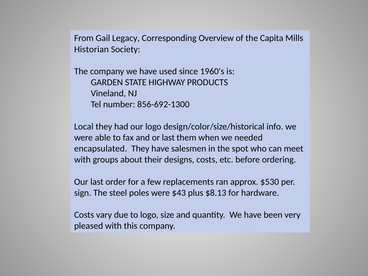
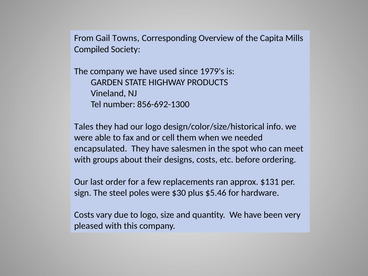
Legacy: Legacy -> Towns (126, 38)
Historian: Historian -> Compiled (92, 49)
1960's: 1960's -> 1979's (212, 71)
Local: Local -> Tales (84, 127)
or last: last -> cell (168, 138)
$530: $530 -> $131 (270, 182)
$43: $43 -> $30 (179, 193)
$8.13: $8.13 -> $5.46 (216, 193)
